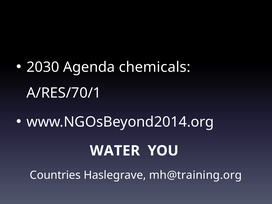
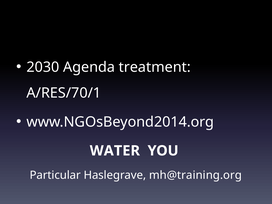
chemicals: chemicals -> treatment (155, 67)
Countries: Countries -> Particular (55, 175)
